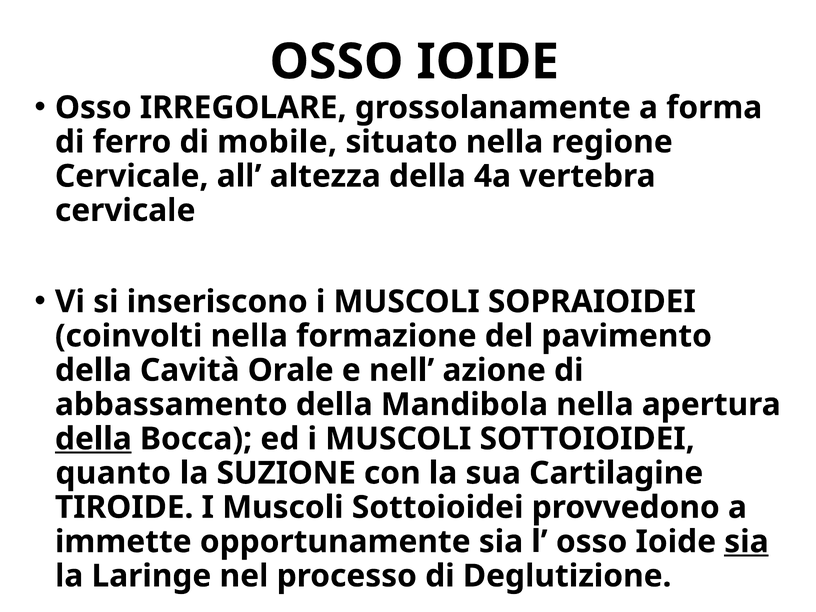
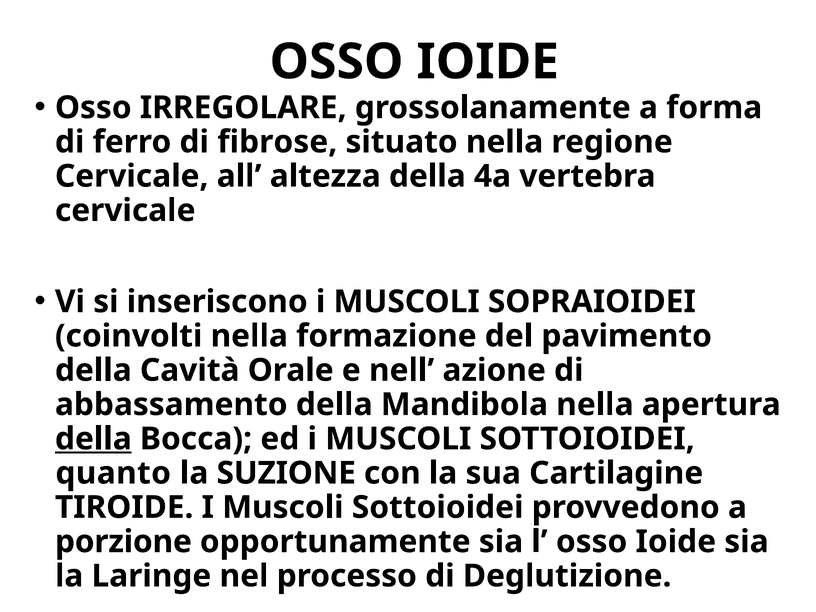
mobile: mobile -> fibrose (277, 142)
immette: immette -> porzione (123, 542)
sia underline: present -> none (746, 542)
